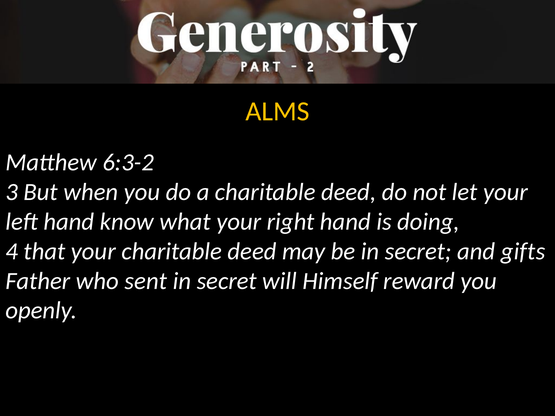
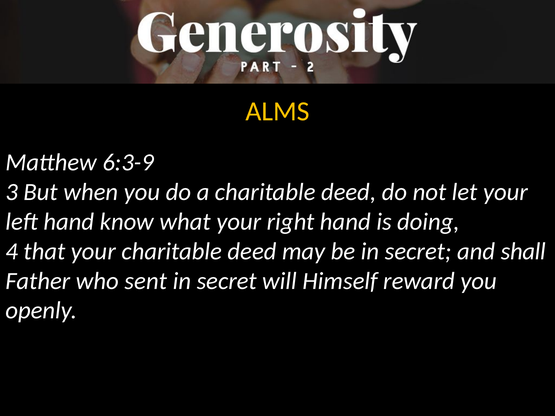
6:3-2: 6:3-2 -> 6:3-9 (128, 163)
gifts: gifts -> shall (523, 251)
